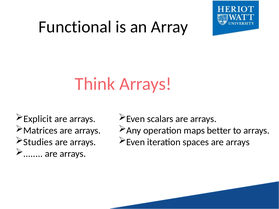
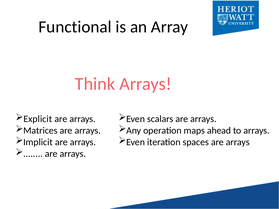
better: better -> ahead (219, 131)
Studies: Studies -> Implicit (38, 142)
